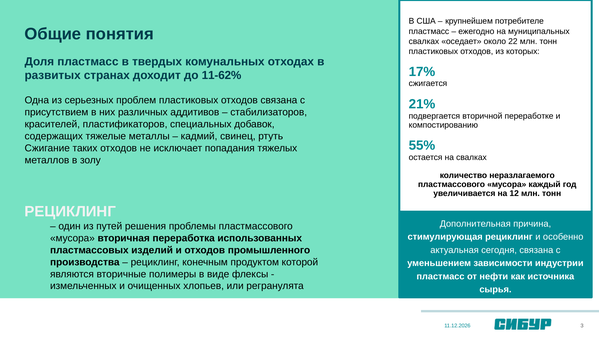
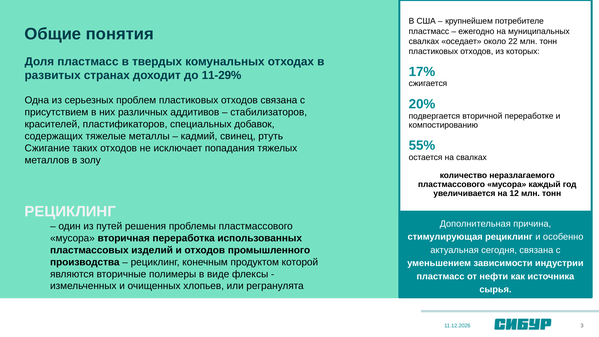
11-62%: 11-62% -> 11-29% (222, 75)
21%: 21% -> 20% (422, 104)
